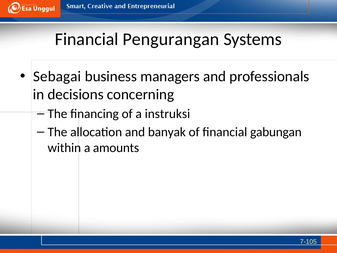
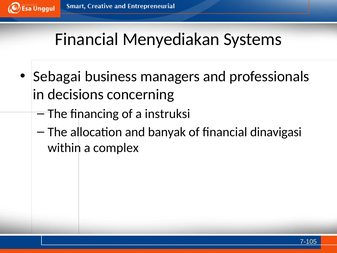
Pengurangan: Pengurangan -> Menyediakan (171, 39)
gabungan: gabungan -> dinavigasi (276, 132)
amounts: amounts -> complex (116, 148)
